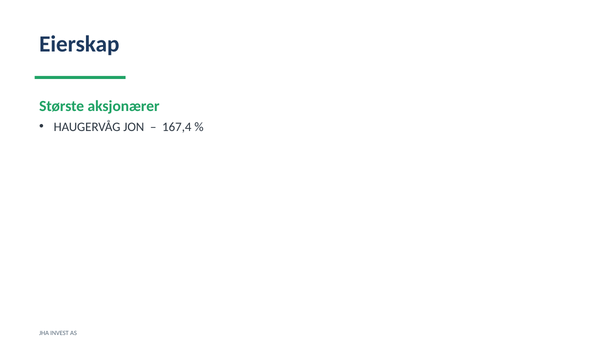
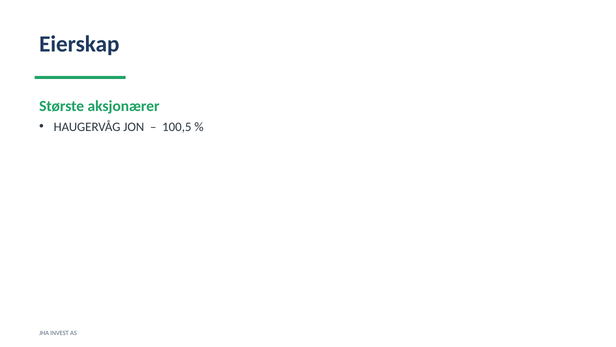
167,4: 167,4 -> 100,5 (177, 127)
